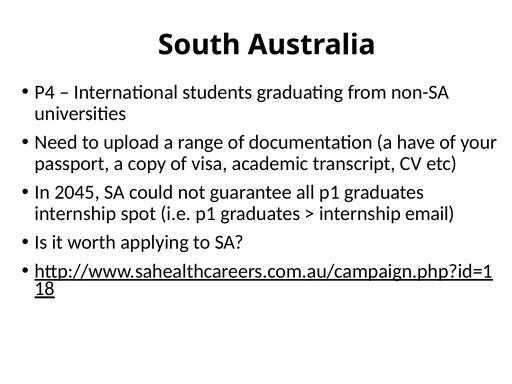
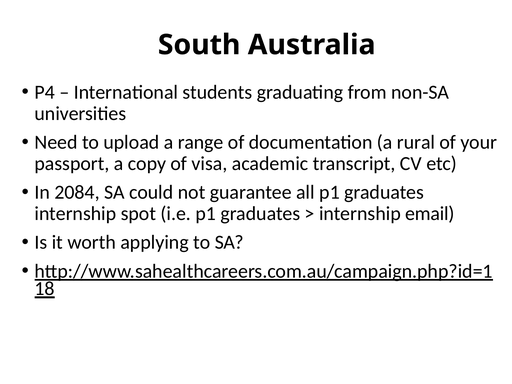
have: have -> rural (416, 142)
2045: 2045 -> 2084 (77, 192)
